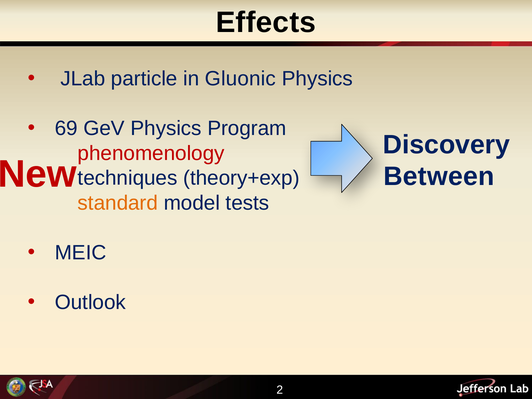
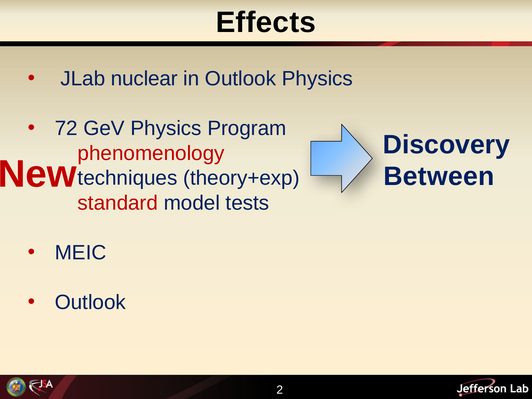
particle: particle -> nuclear (144, 79)
in Gluonic: Gluonic -> Outlook (241, 79)
69: 69 -> 72 (66, 128)
standard colour: orange -> red (118, 203)
